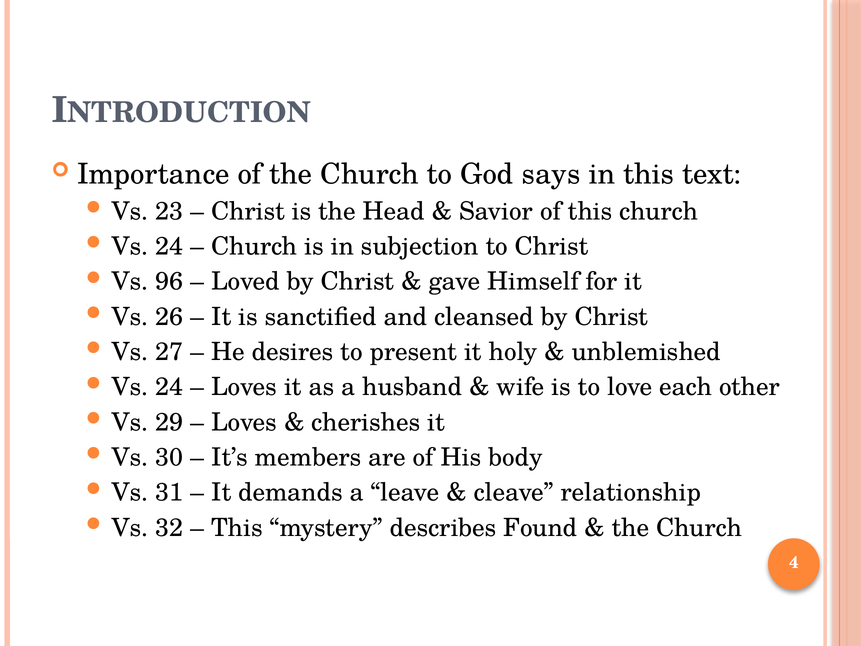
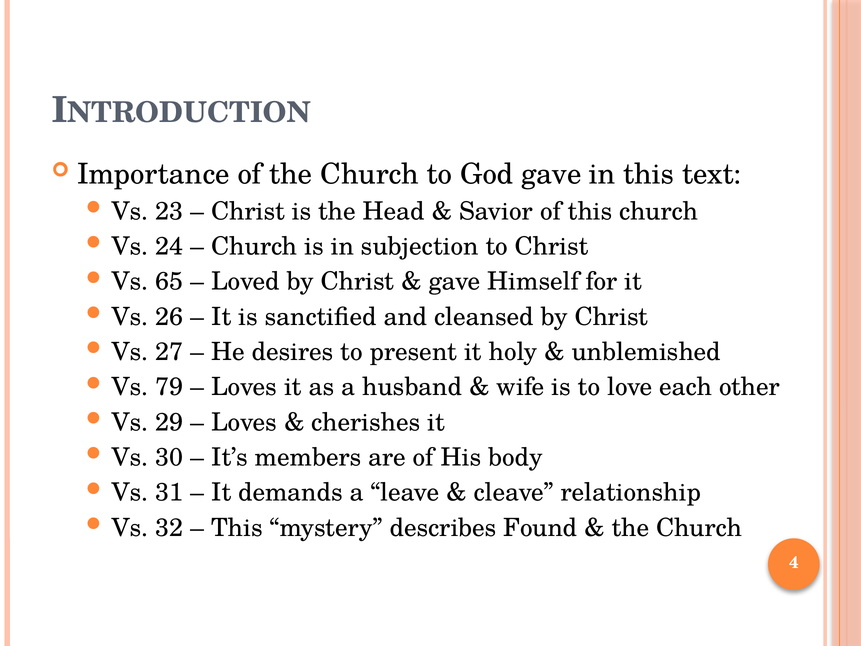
God says: says -> gave (551, 174)
96: 96 -> 65 (169, 282)
24: 24 -> 79 (169, 387)
